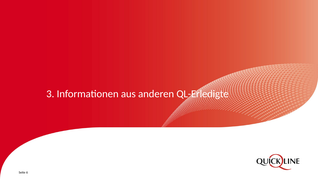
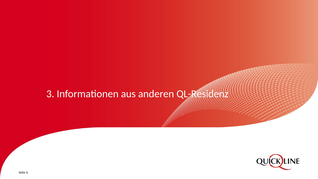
QL-Erledigte: QL-Erledigte -> QL-Residenz (203, 94)
